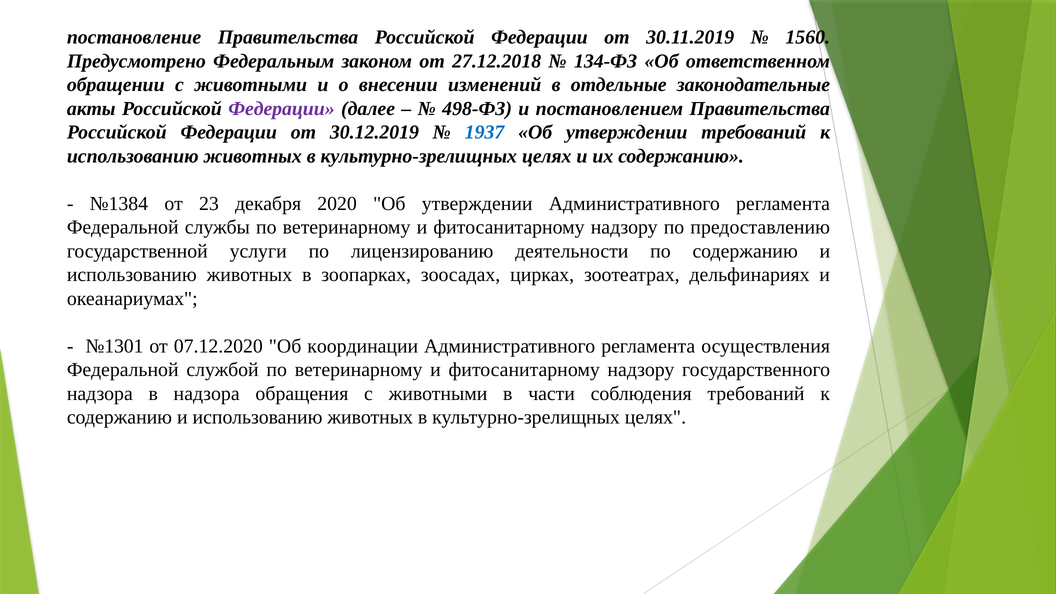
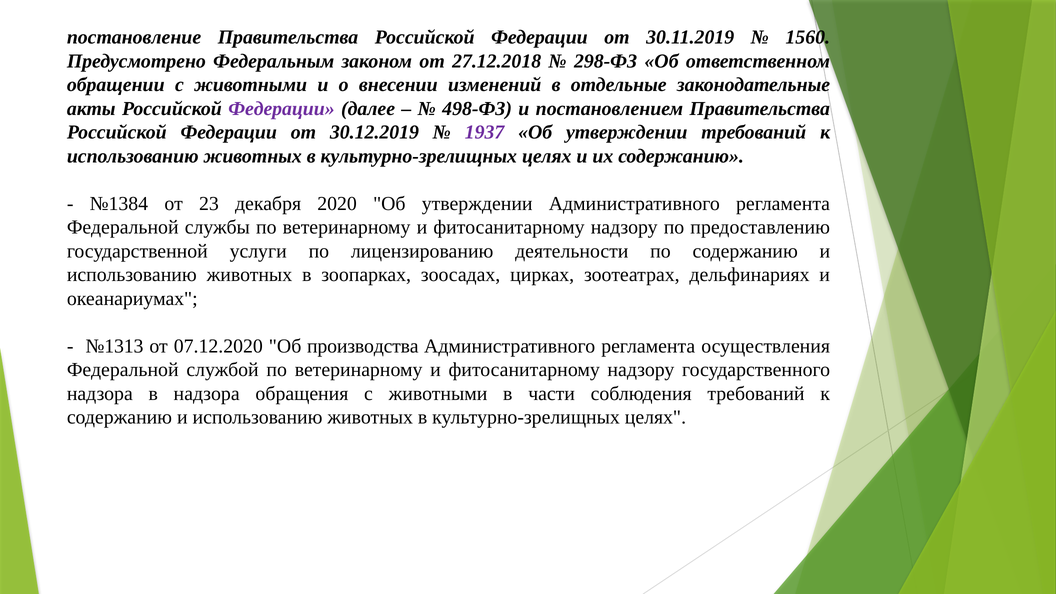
134-ФЗ: 134-ФЗ -> 298-ФЗ (606, 61)
1937 colour: blue -> purple (485, 132)
№1301: №1301 -> №1313 (115, 346)
координации: координации -> производства (363, 346)
